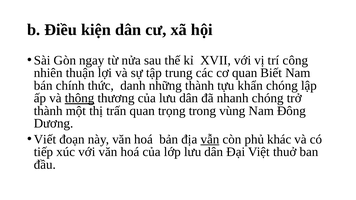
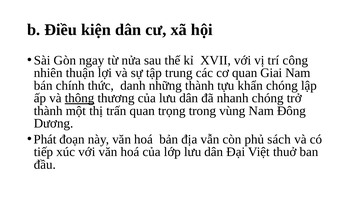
Biết: Biết -> Giai (271, 73)
Viết: Viết -> Phát (45, 139)
vẫn underline: present -> none (210, 139)
khác: khác -> sách (279, 139)
